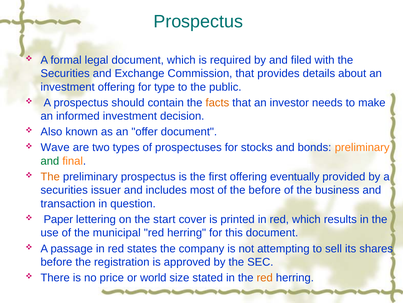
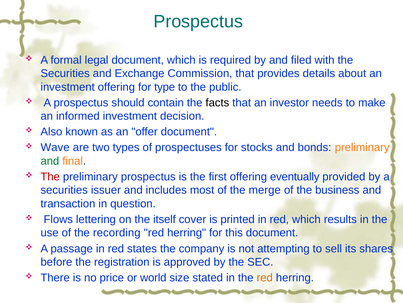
facts colour: orange -> black (217, 102)
The colour: orange -> red (50, 176)
the before: before -> merge (265, 190)
Paper: Paper -> Flows (58, 219)
start: start -> itself (164, 219)
municipal: municipal -> recording (117, 232)
